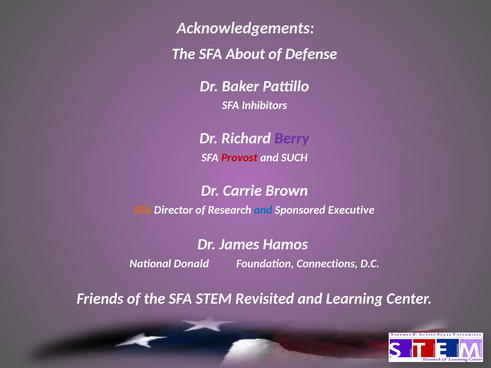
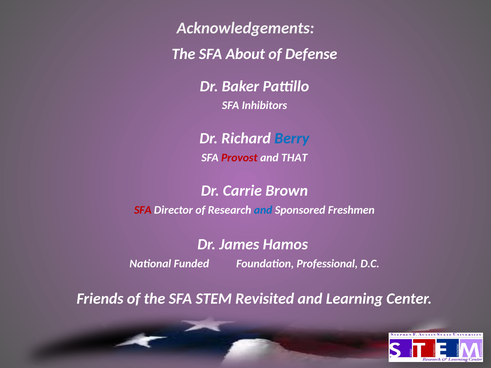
Berry colour: purple -> blue (292, 139)
SUCH: SUCH -> THAT (294, 158)
SFA colour: orange -> red (143, 210)
Executive: Executive -> Freshmen (351, 210)
Donald: Donald -> Funded (191, 264)
Connections: Connections -> Professional (327, 264)
